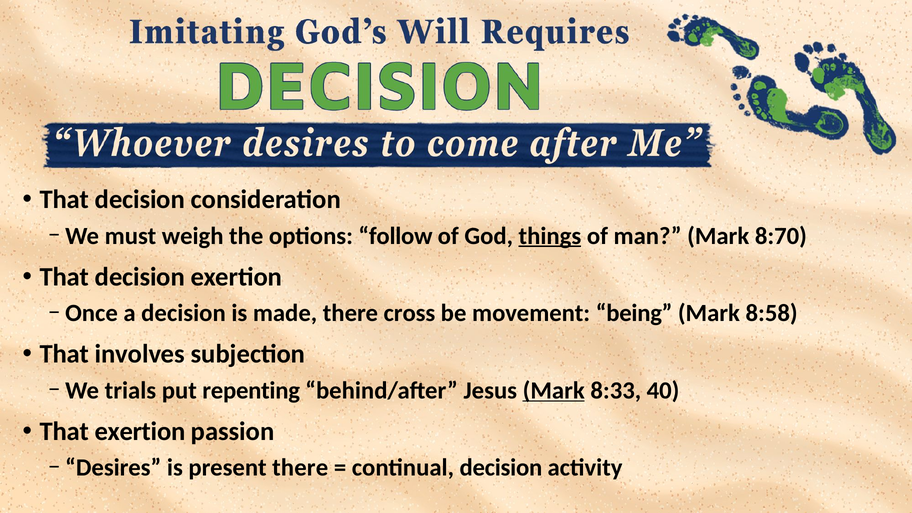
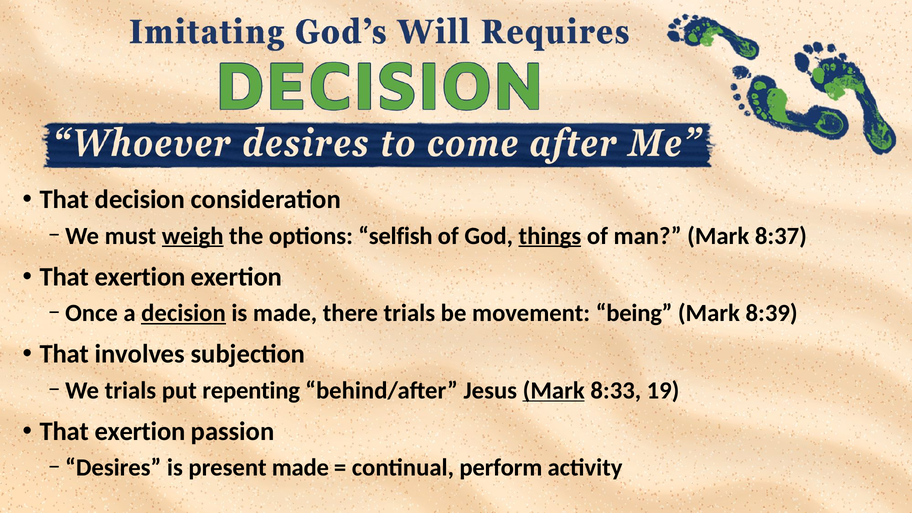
weigh underline: none -> present (193, 236)
follow: follow -> selfish (395, 236)
8:70: 8:70 -> 8:37 (781, 236)
decision: decision -> exertion (140, 277)
decision underline: none -> present (183, 313)
there cross: cross -> trials (409, 313)
8:58: 8:58 -> 8:39 (772, 313)
40: 40 -> 19 (663, 390)
present there: there -> made (300, 468)
continual decision: decision -> perform (501, 468)
